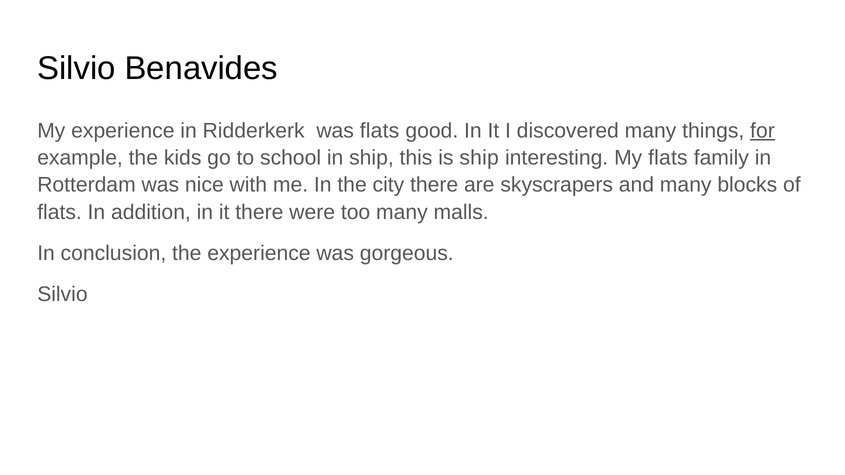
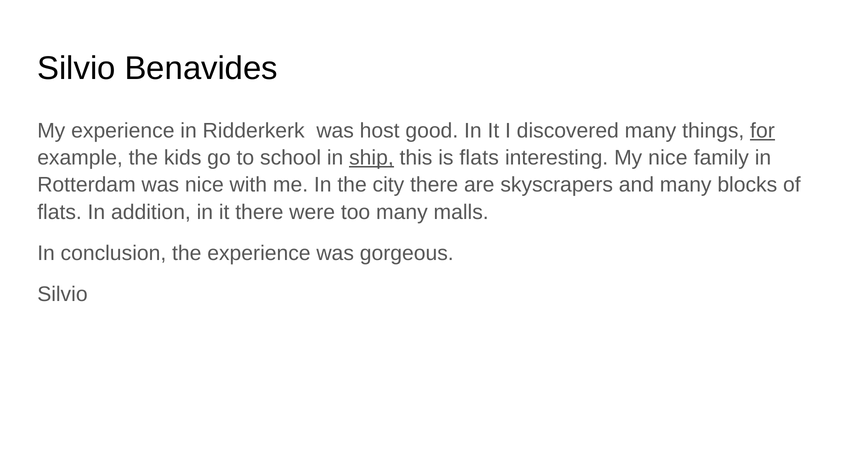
was flats: flats -> host (380, 131)
ship underline: none -> present (371, 158)
is ship: ship -> flats (479, 158)
My flats: flats -> nice (668, 158)
